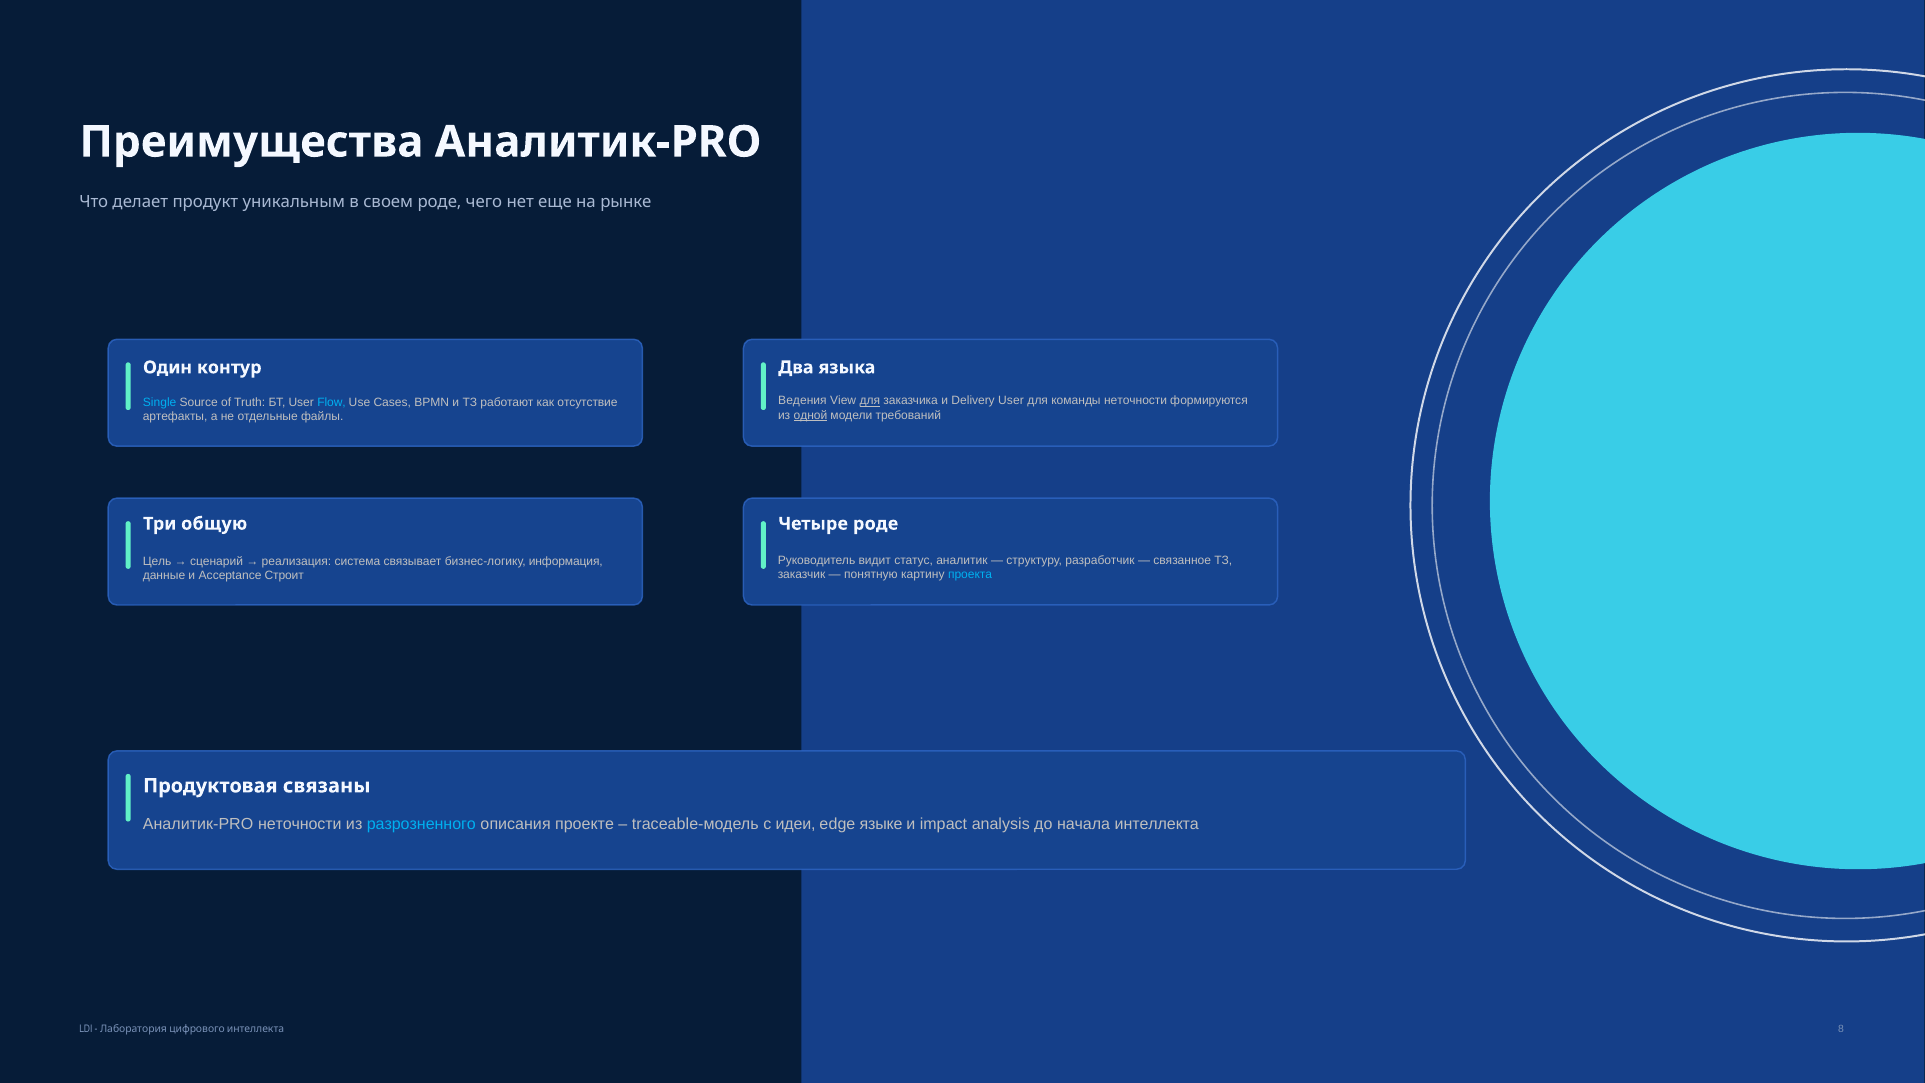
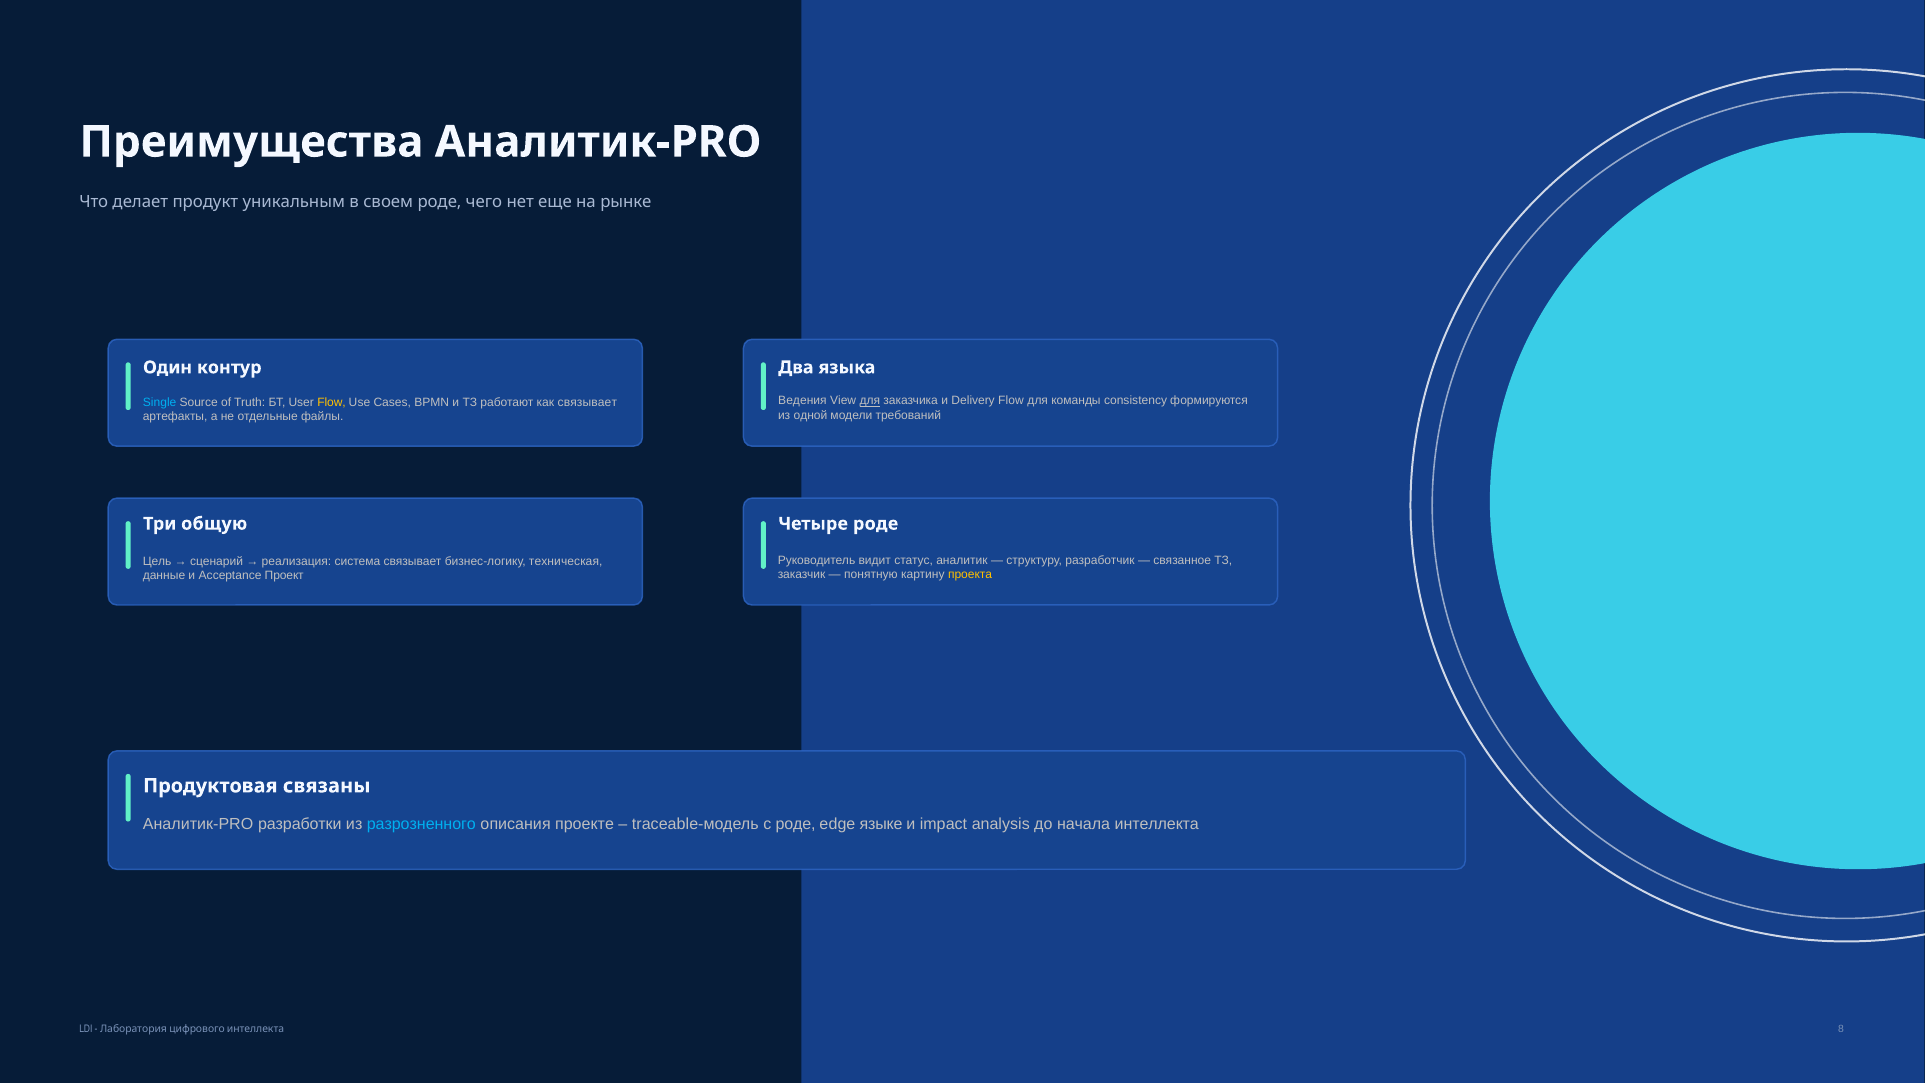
Delivery User: User -> Flow (1011, 401)
команды неточности: неточности -> consistency (1136, 401)
Flow colour: light blue -> yellow (332, 402)
как отсутствие: отсутствие -> связывает (587, 402)
одной underline: present -> none (810, 415)
информация: информация -> техническая (566, 561)
проекта colour: light blue -> yellow (970, 574)
Строит: Строит -> Проект (284, 576)
Аналитик-PRO неточности: неточности -> разработки (300, 824)
с идеи: идеи -> роде (796, 824)
